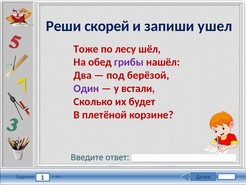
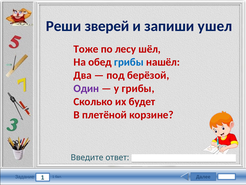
скорей: скорей -> зверей (107, 26)
грибы colour: purple -> blue (129, 62)
у встали: встали -> грибы (138, 88)
